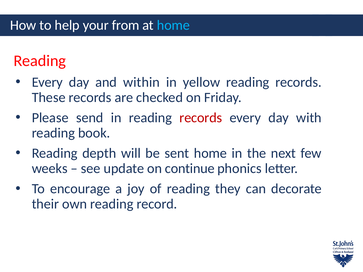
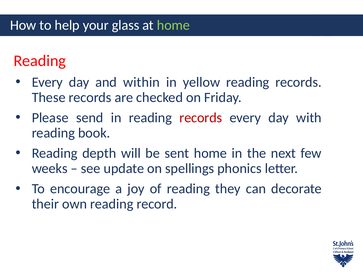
from: from -> glass (126, 25)
home colour: light blue -> light green (173, 25)
continue: continue -> spellings (190, 169)
